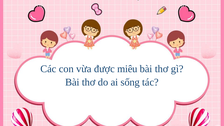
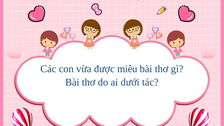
sống: sống -> dưới (130, 82)
